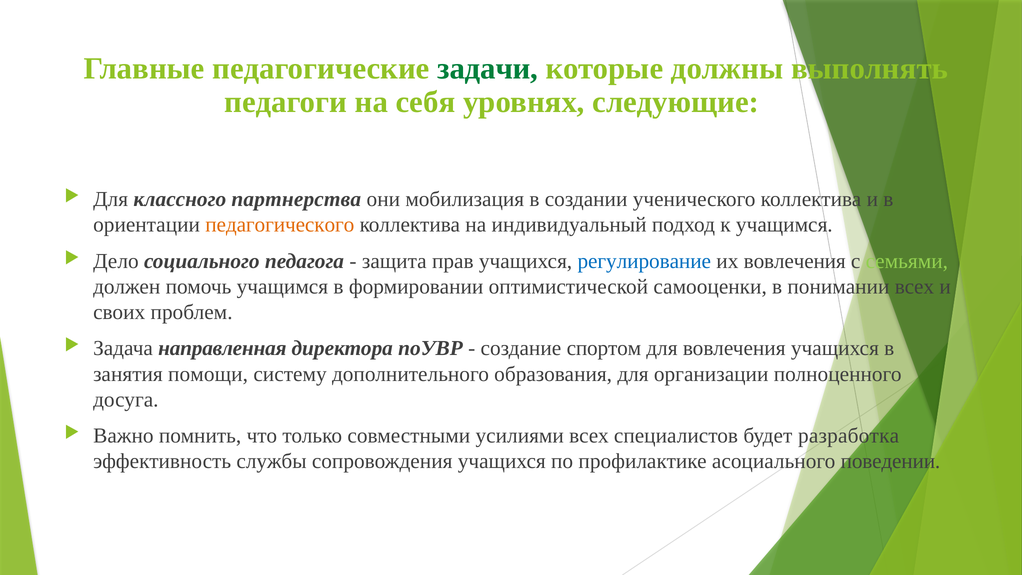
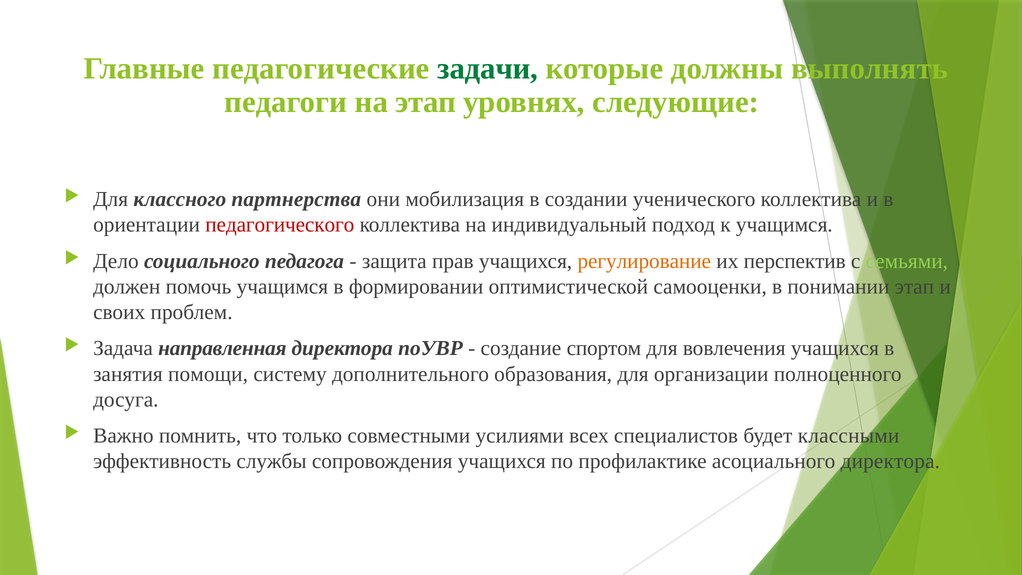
на себя: себя -> этап (426, 102)
педагогического colour: orange -> red (280, 225)
регулирование colour: blue -> orange (644, 261)
их вовлечения: вовлечения -> перспектив (795, 261)
понимании всех: всех -> этап (914, 287)
разработка: разработка -> классными (849, 436)
асоциального поведении: поведении -> директора (890, 461)
